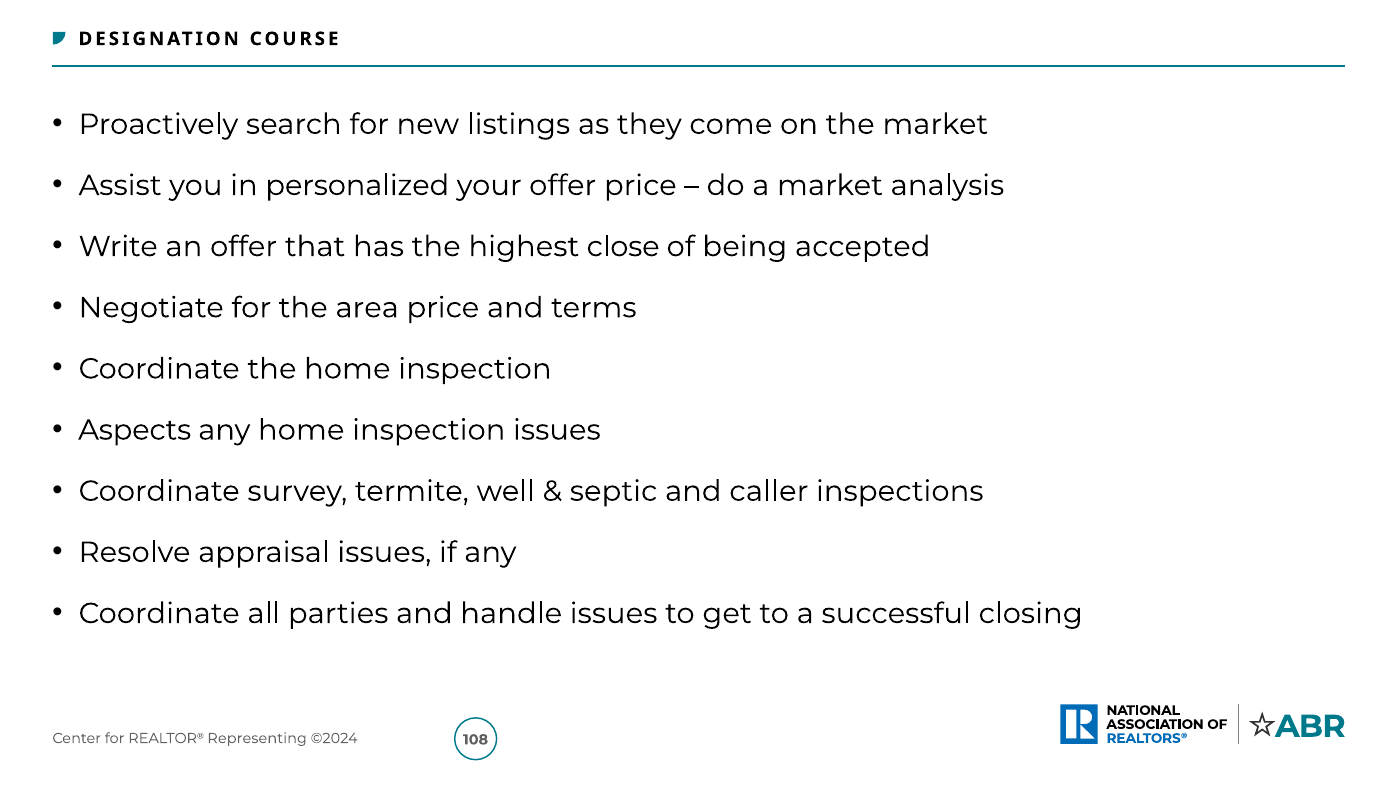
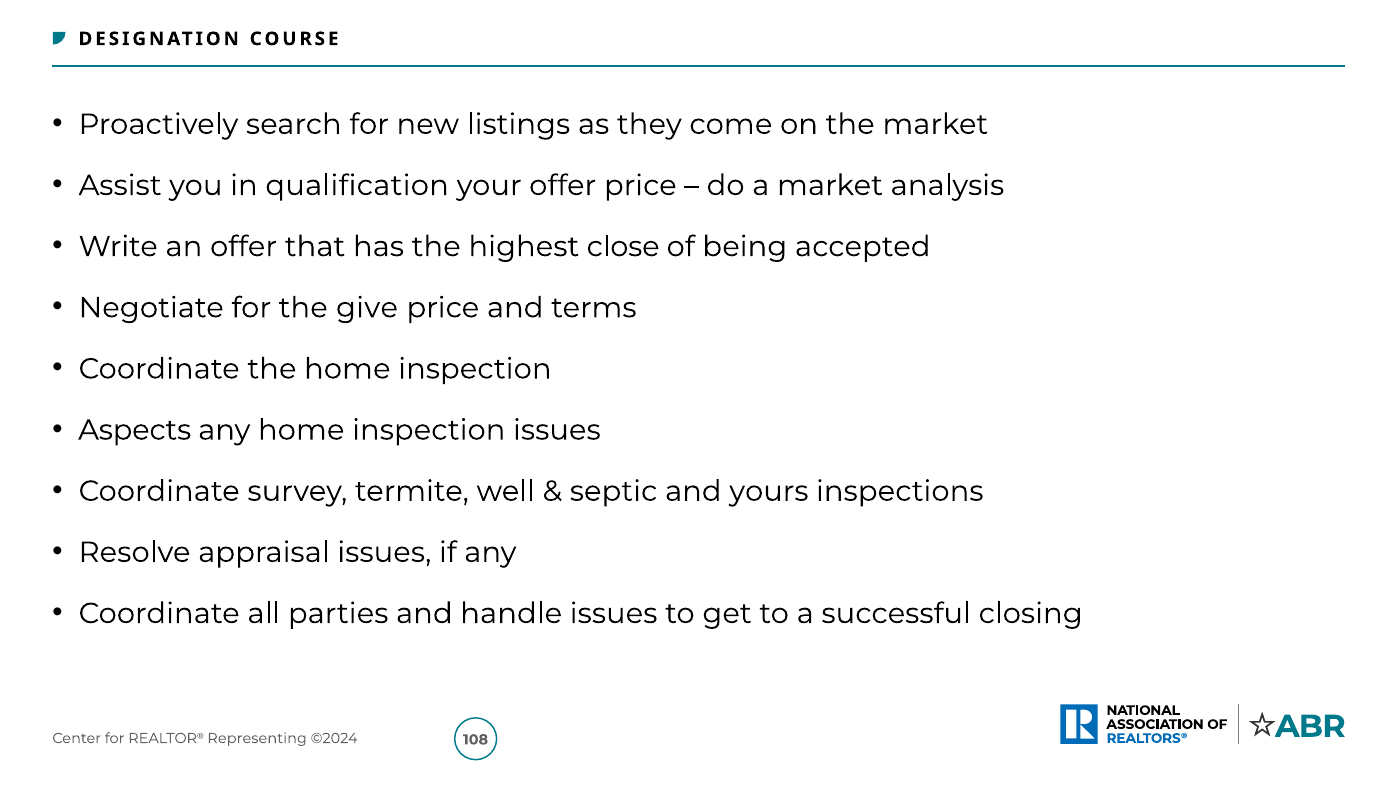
personalized: personalized -> qualification (357, 185)
area: area -> give (367, 308)
caller: caller -> yours (769, 491)
